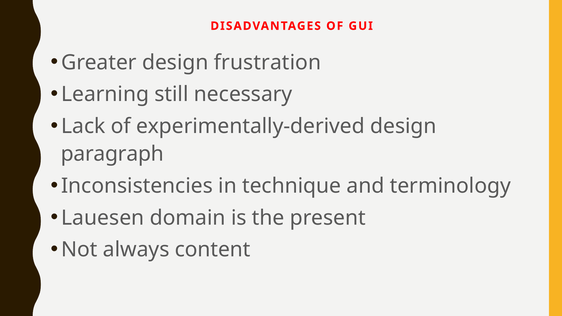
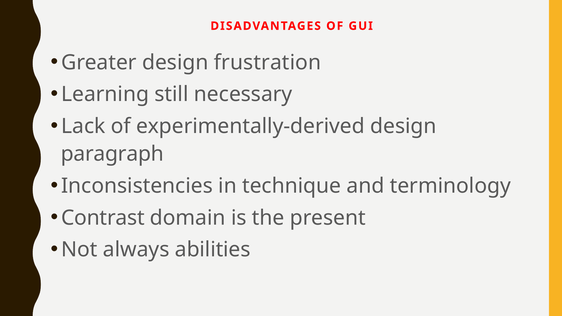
Lauesen: Lauesen -> Contrast (103, 218)
content: content -> abilities (213, 250)
